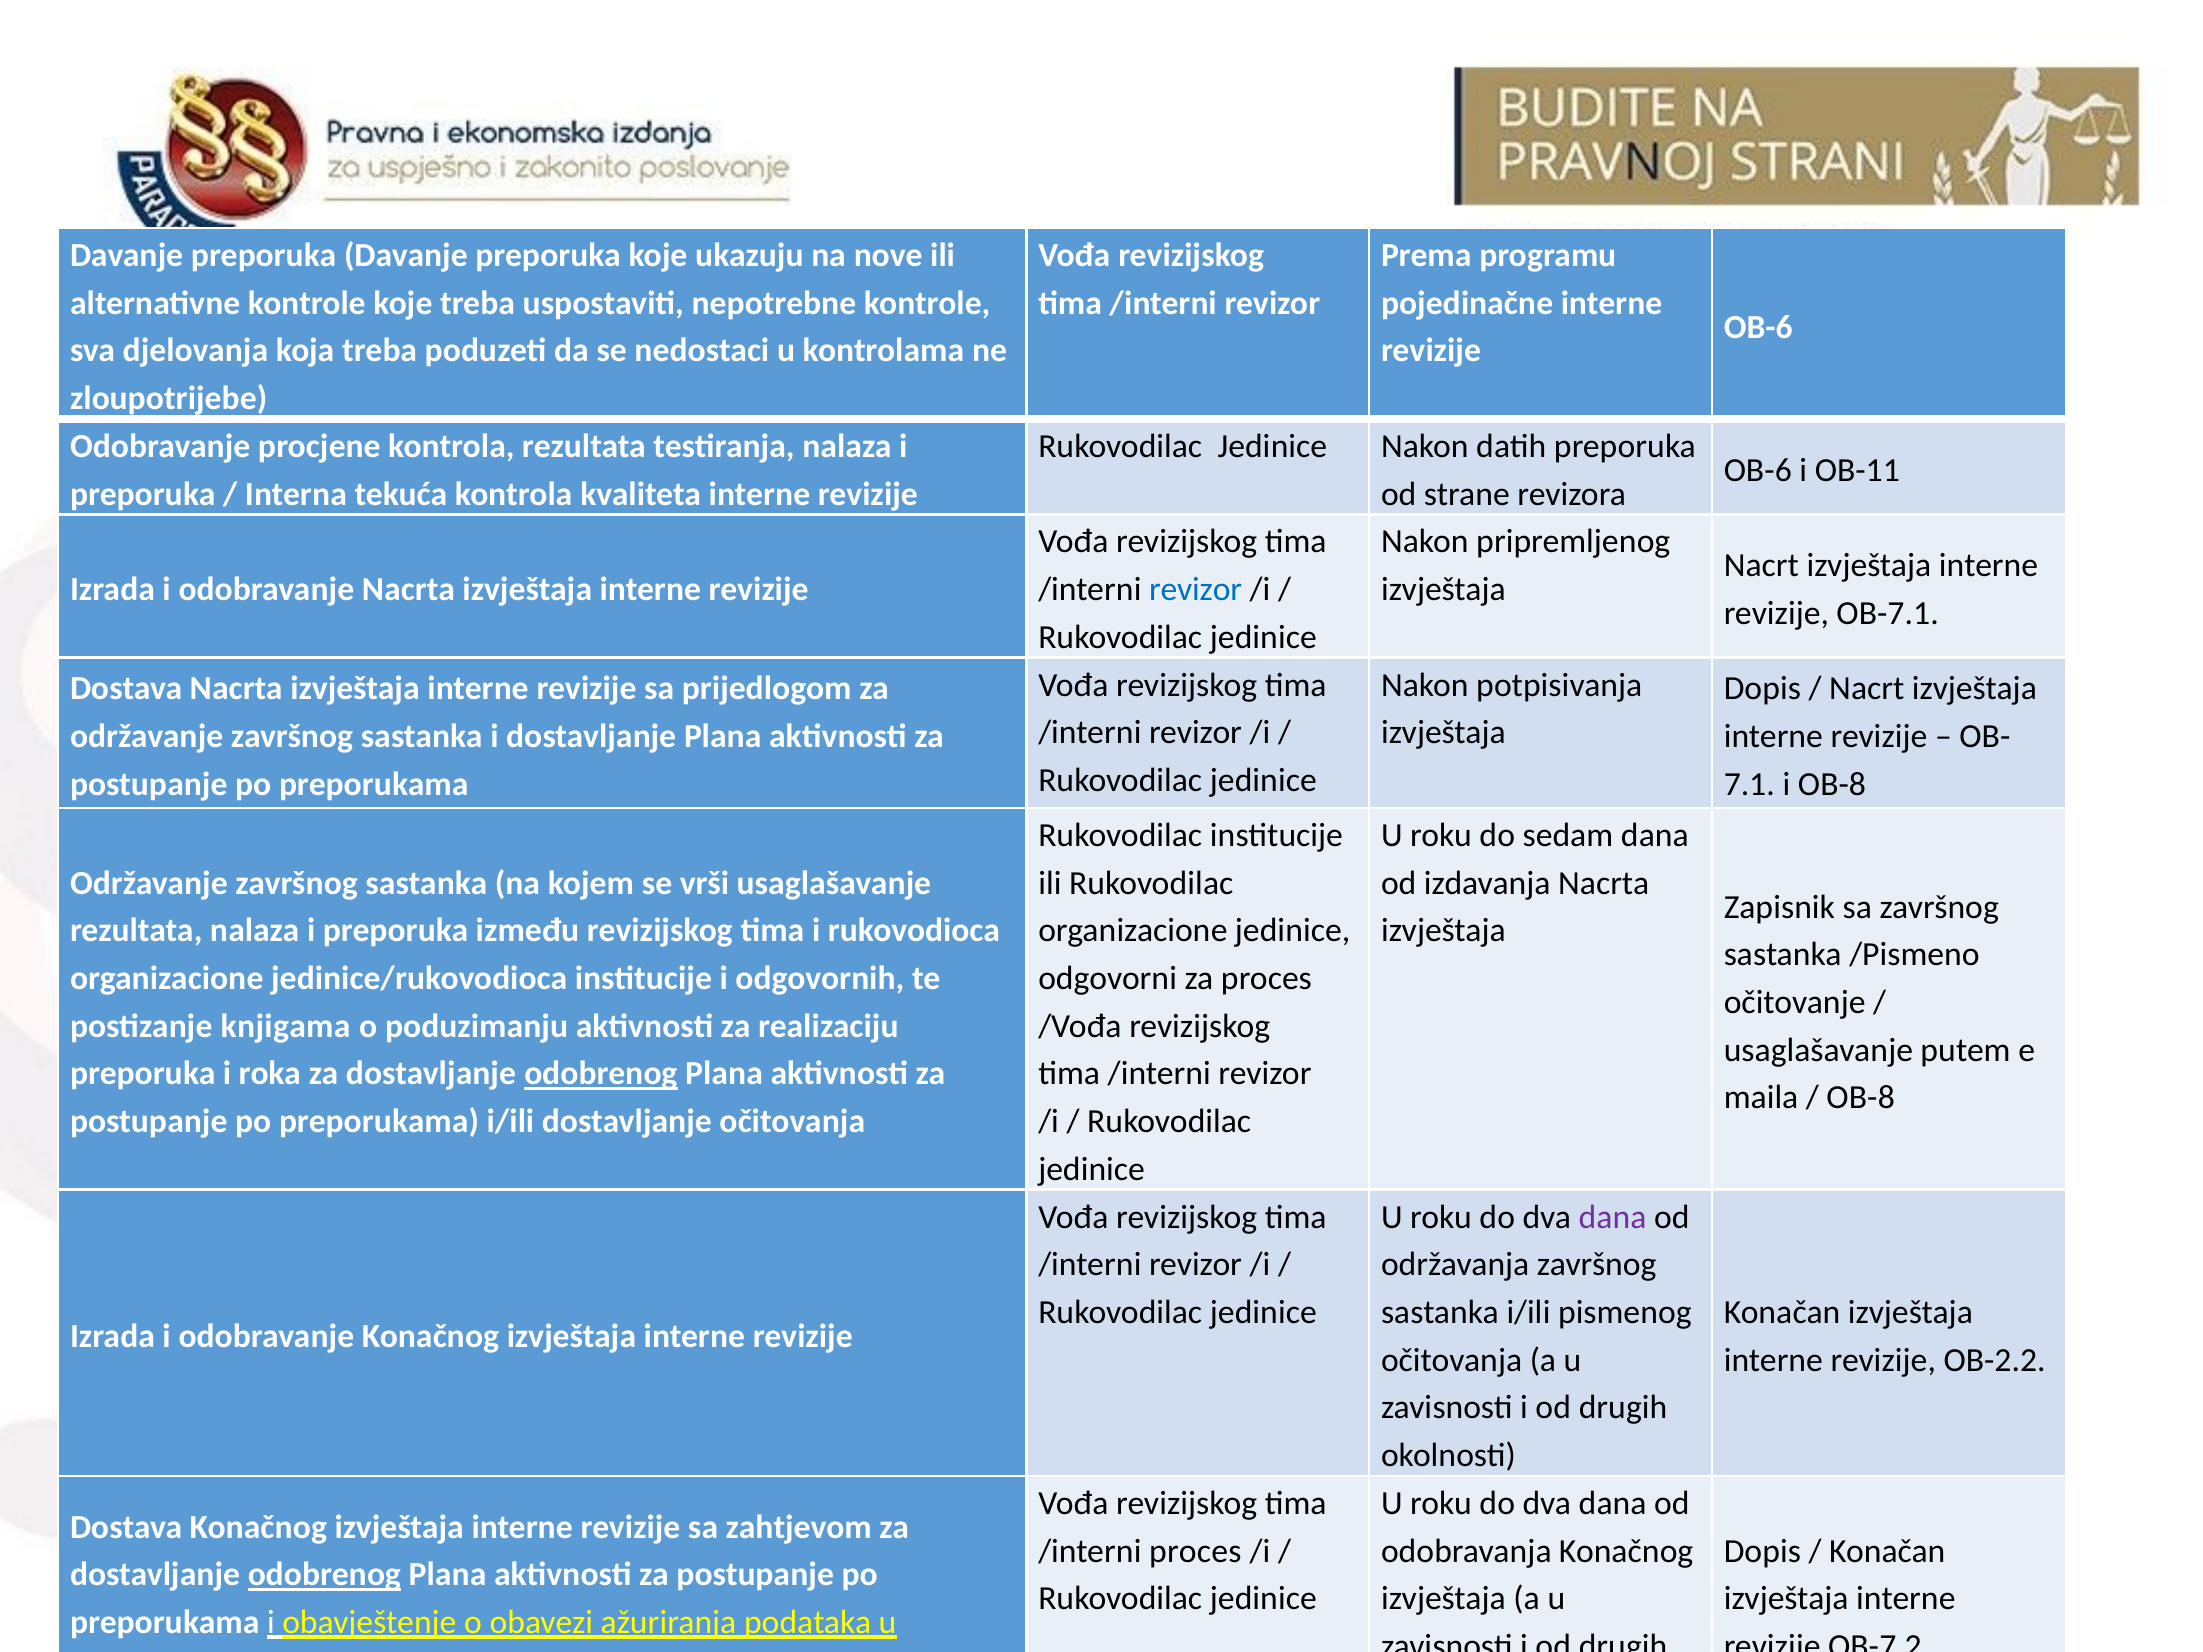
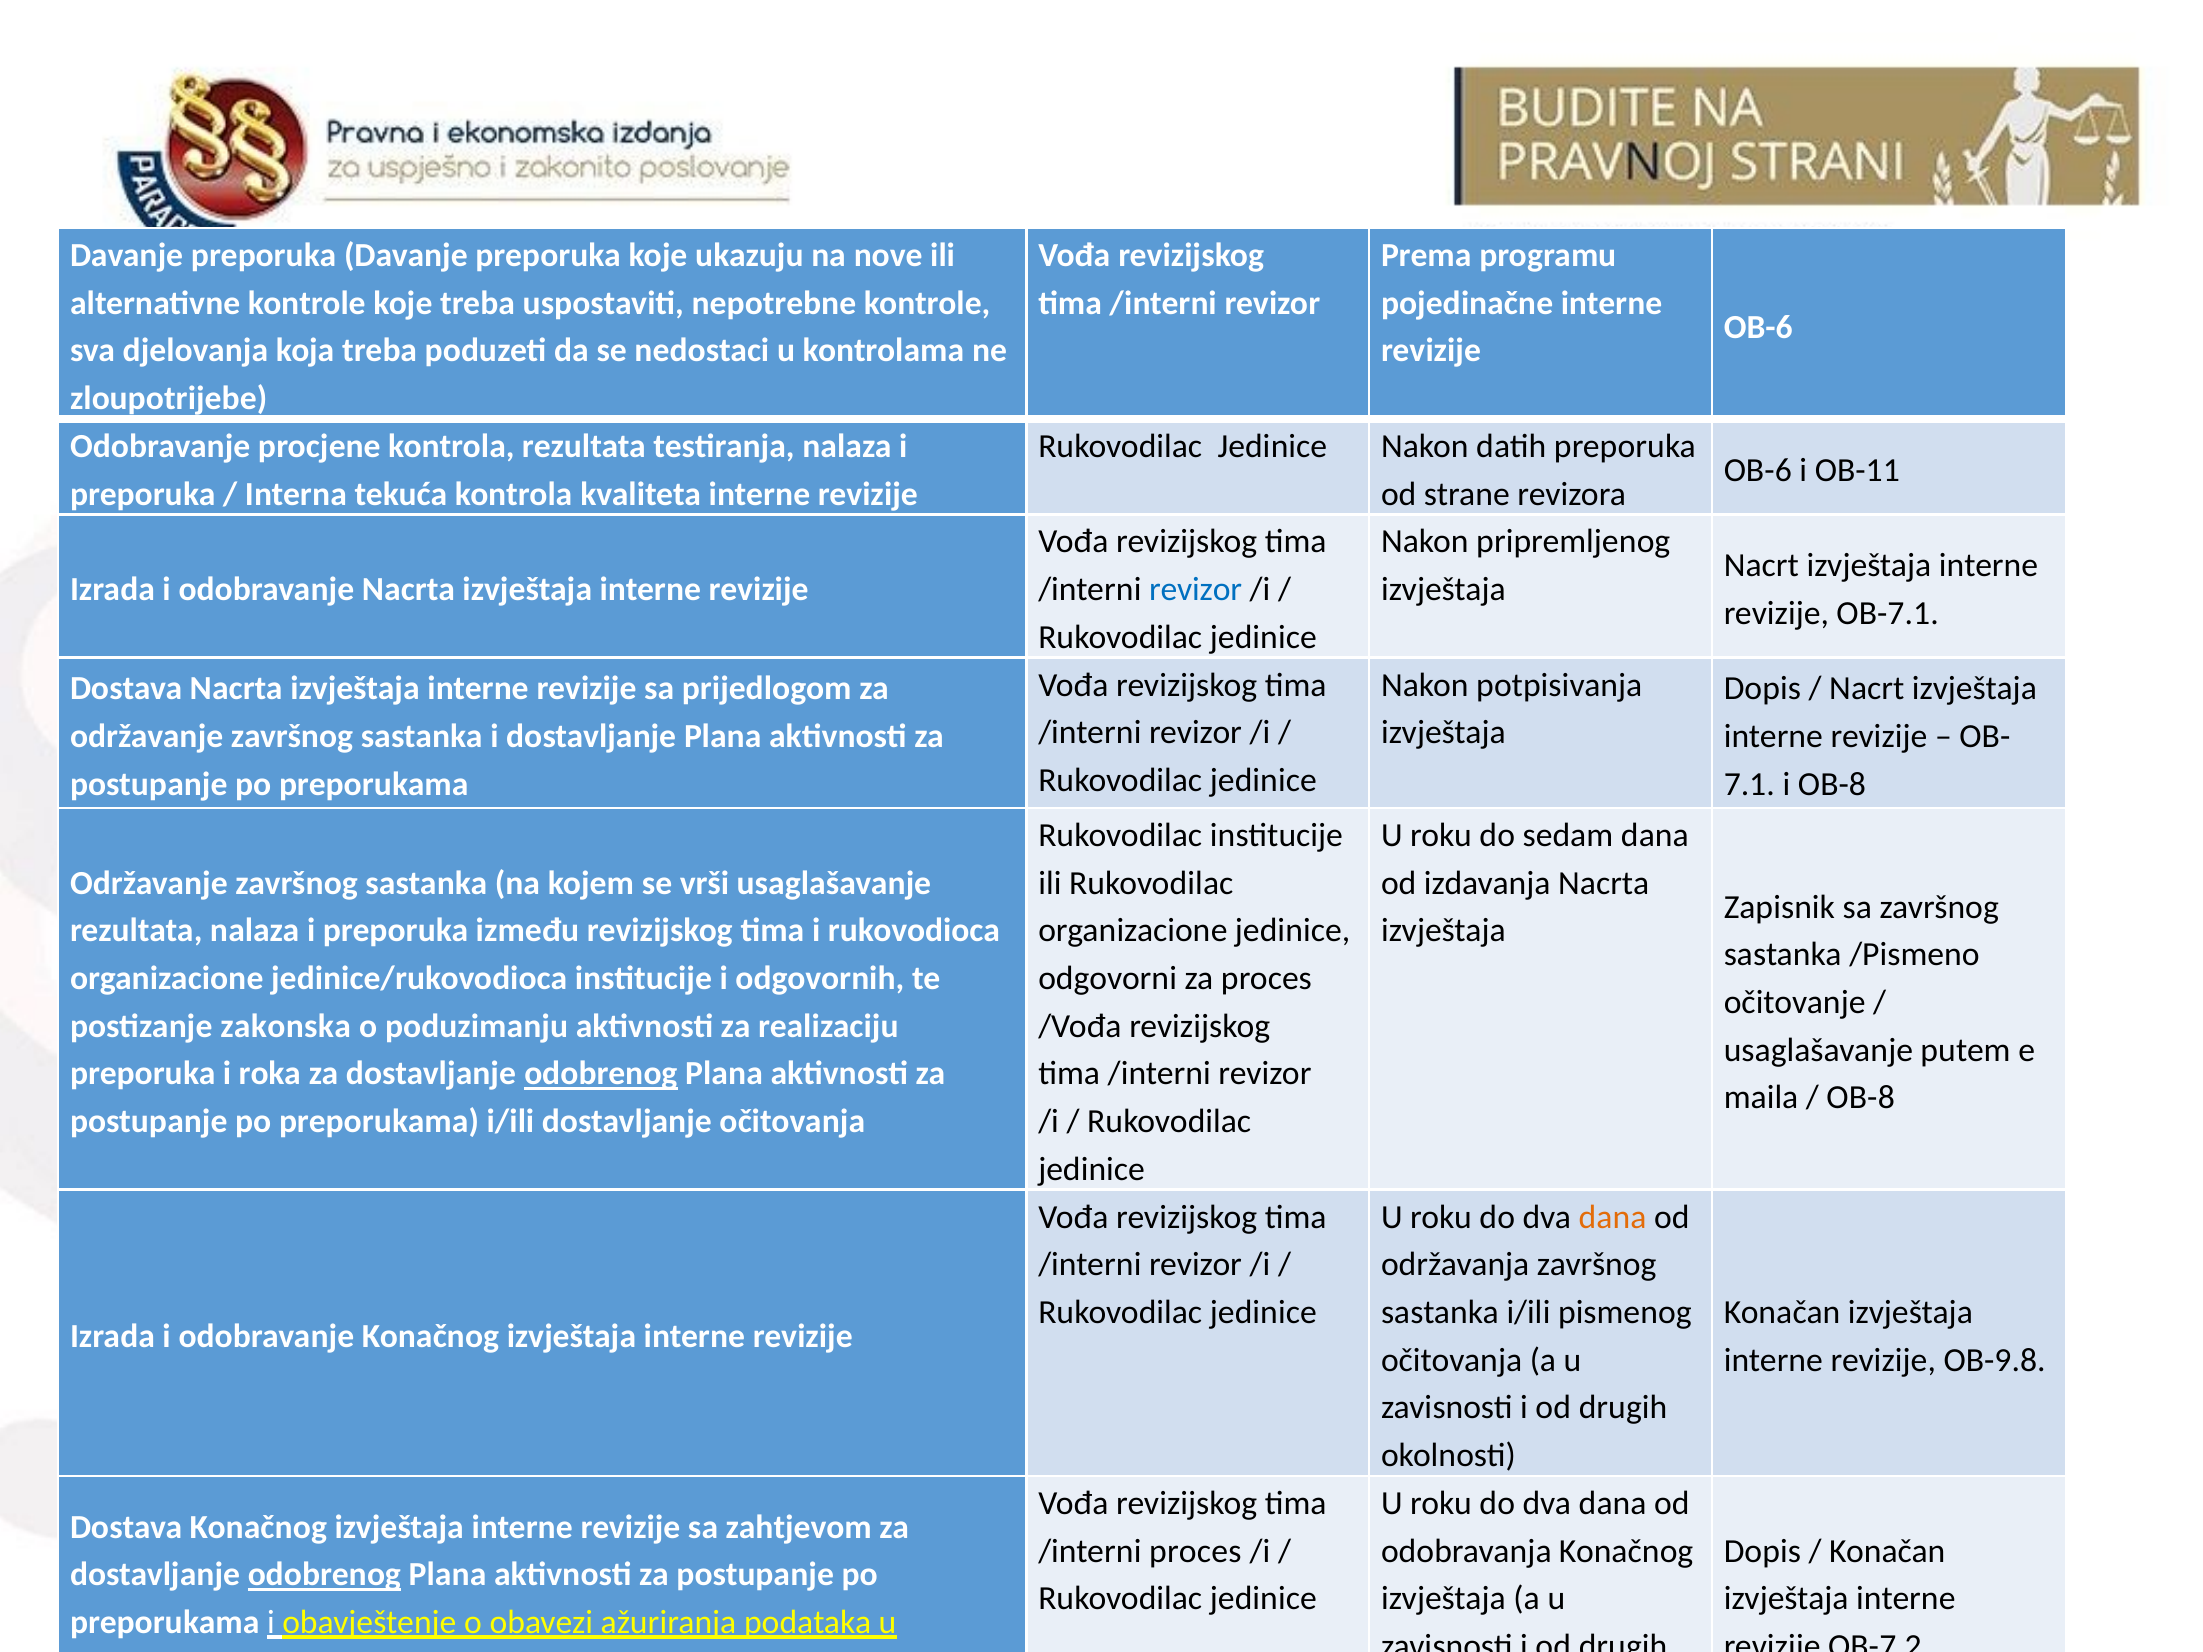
knjigama: knjigama -> zakonska (286, 1026)
dana colour: purple -> orange (1613, 1217)
OB-2.2: OB-2.2 -> OB-9.8 (1995, 1360)
